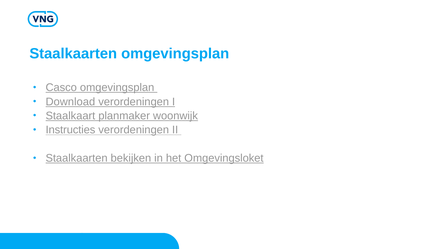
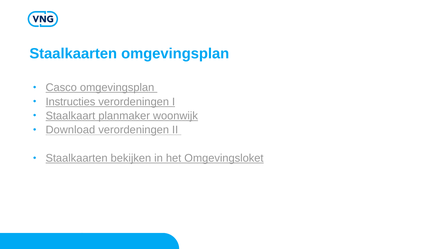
Download: Download -> Instructies (70, 102)
Instructies: Instructies -> Download (70, 130)
